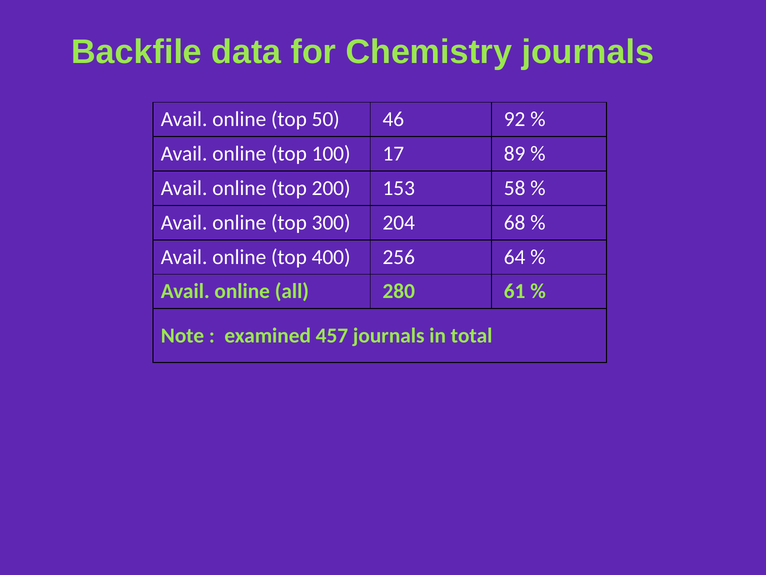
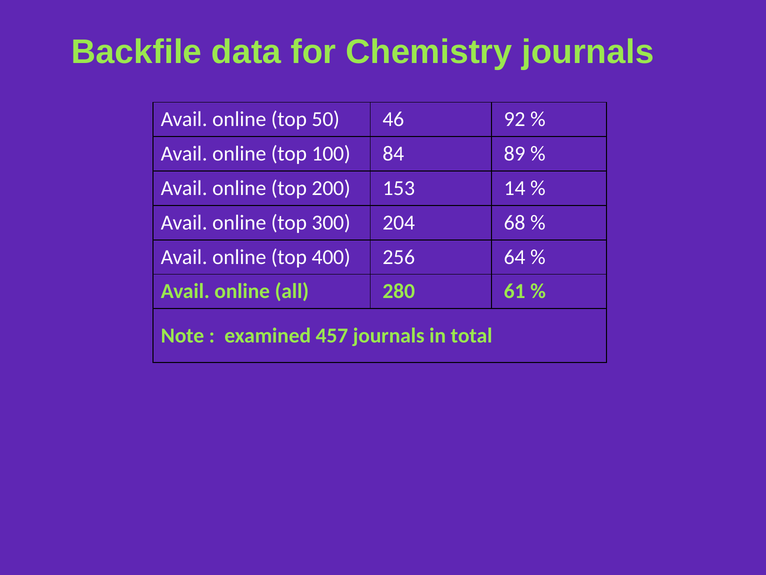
17: 17 -> 84 (393, 154)
58: 58 -> 14 (515, 188)
